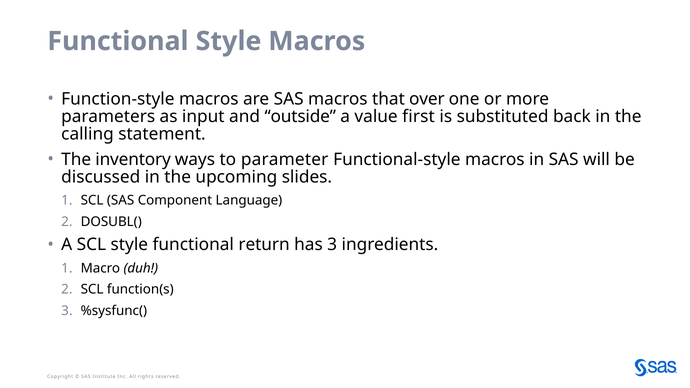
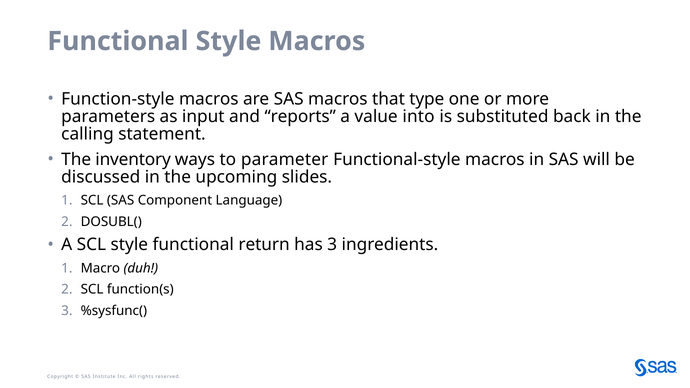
over: over -> type (427, 99)
outside: outside -> reports (300, 117)
first: first -> into (419, 117)
